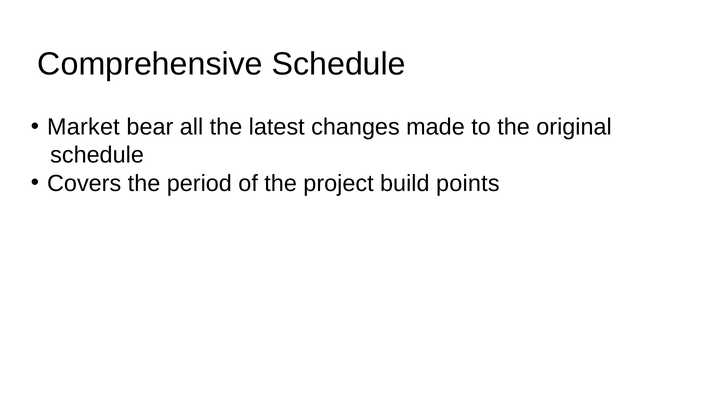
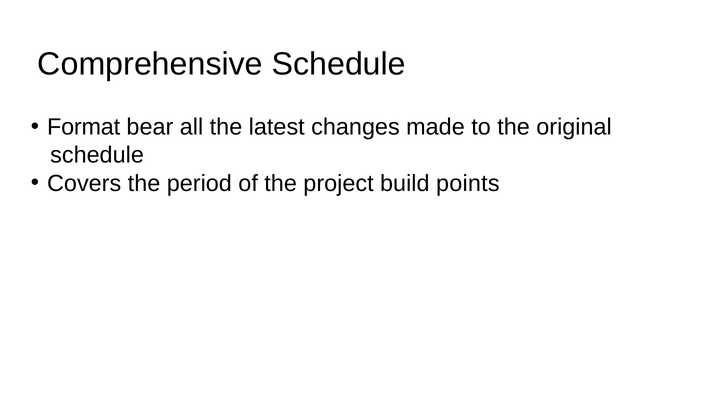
Market: Market -> Format (84, 127)
